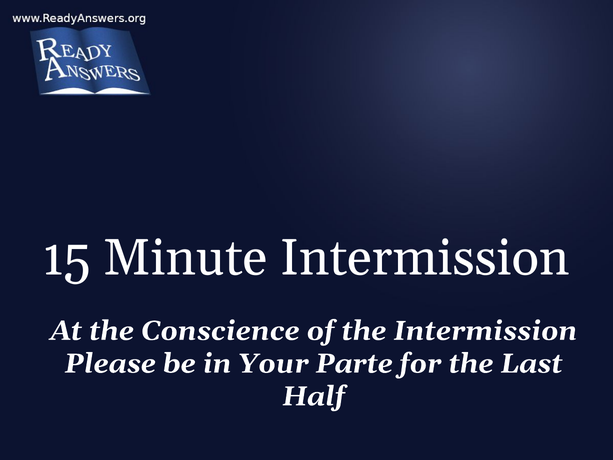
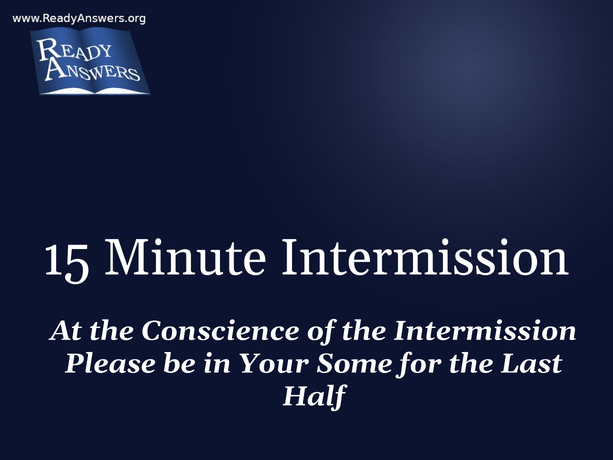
Parte: Parte -> Some (354, 363)
